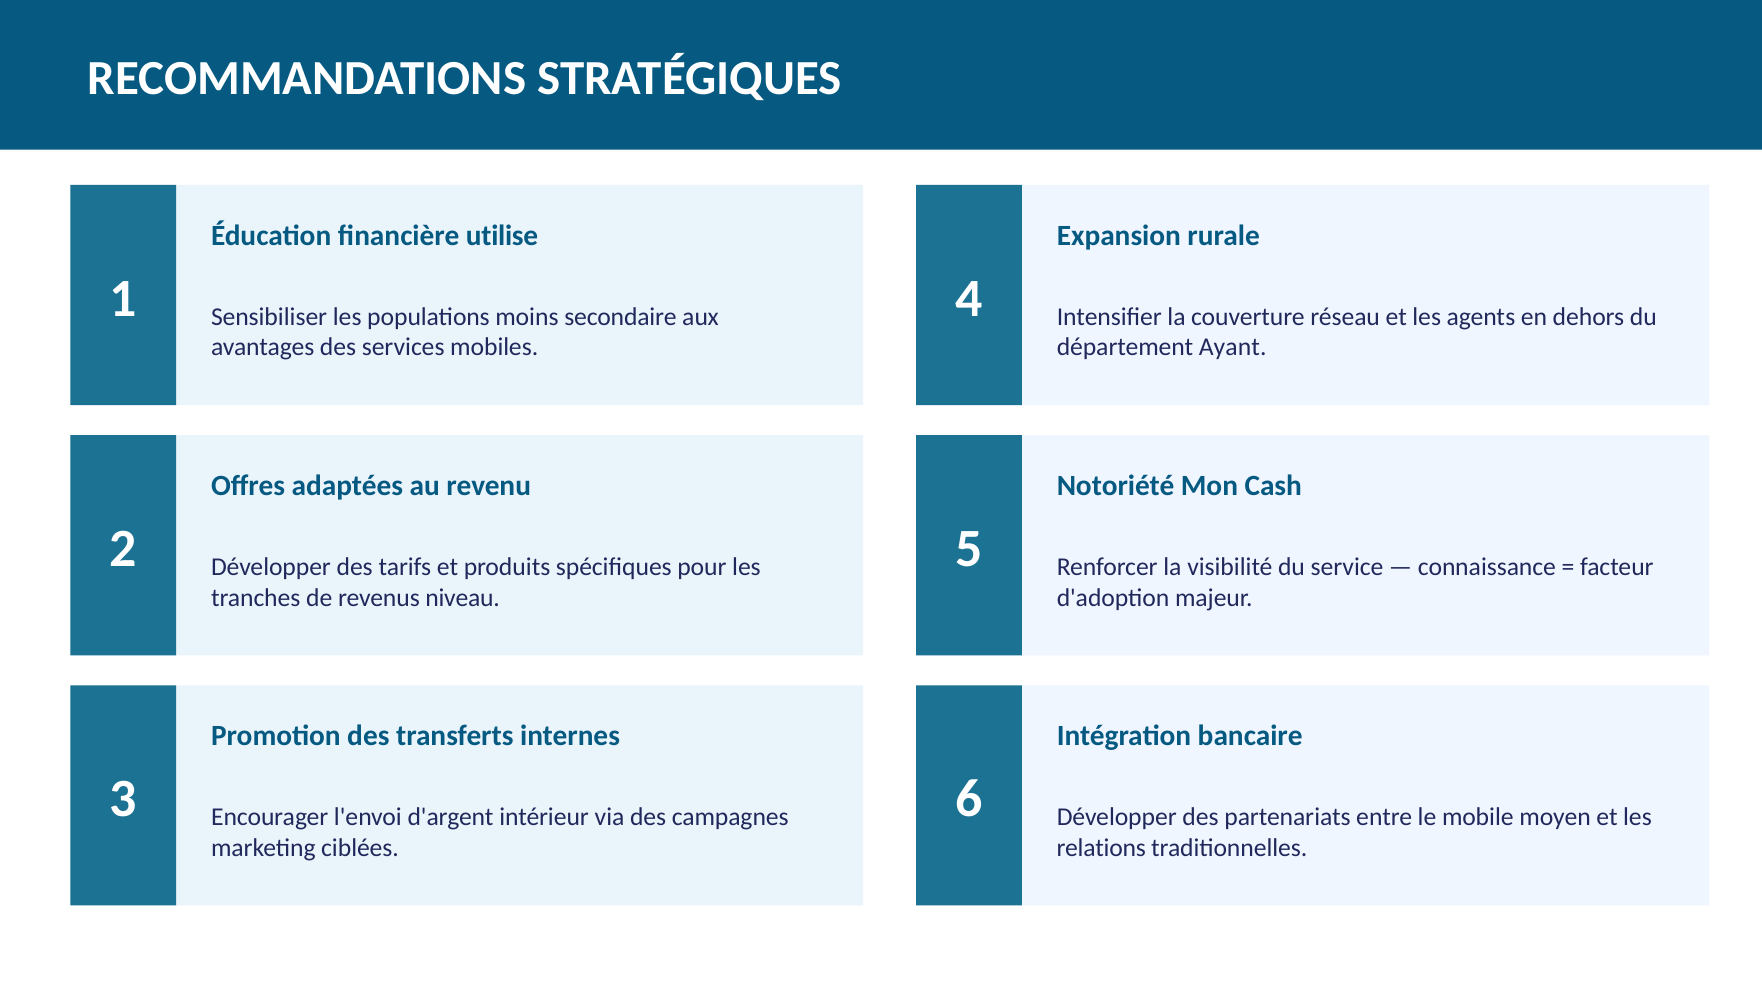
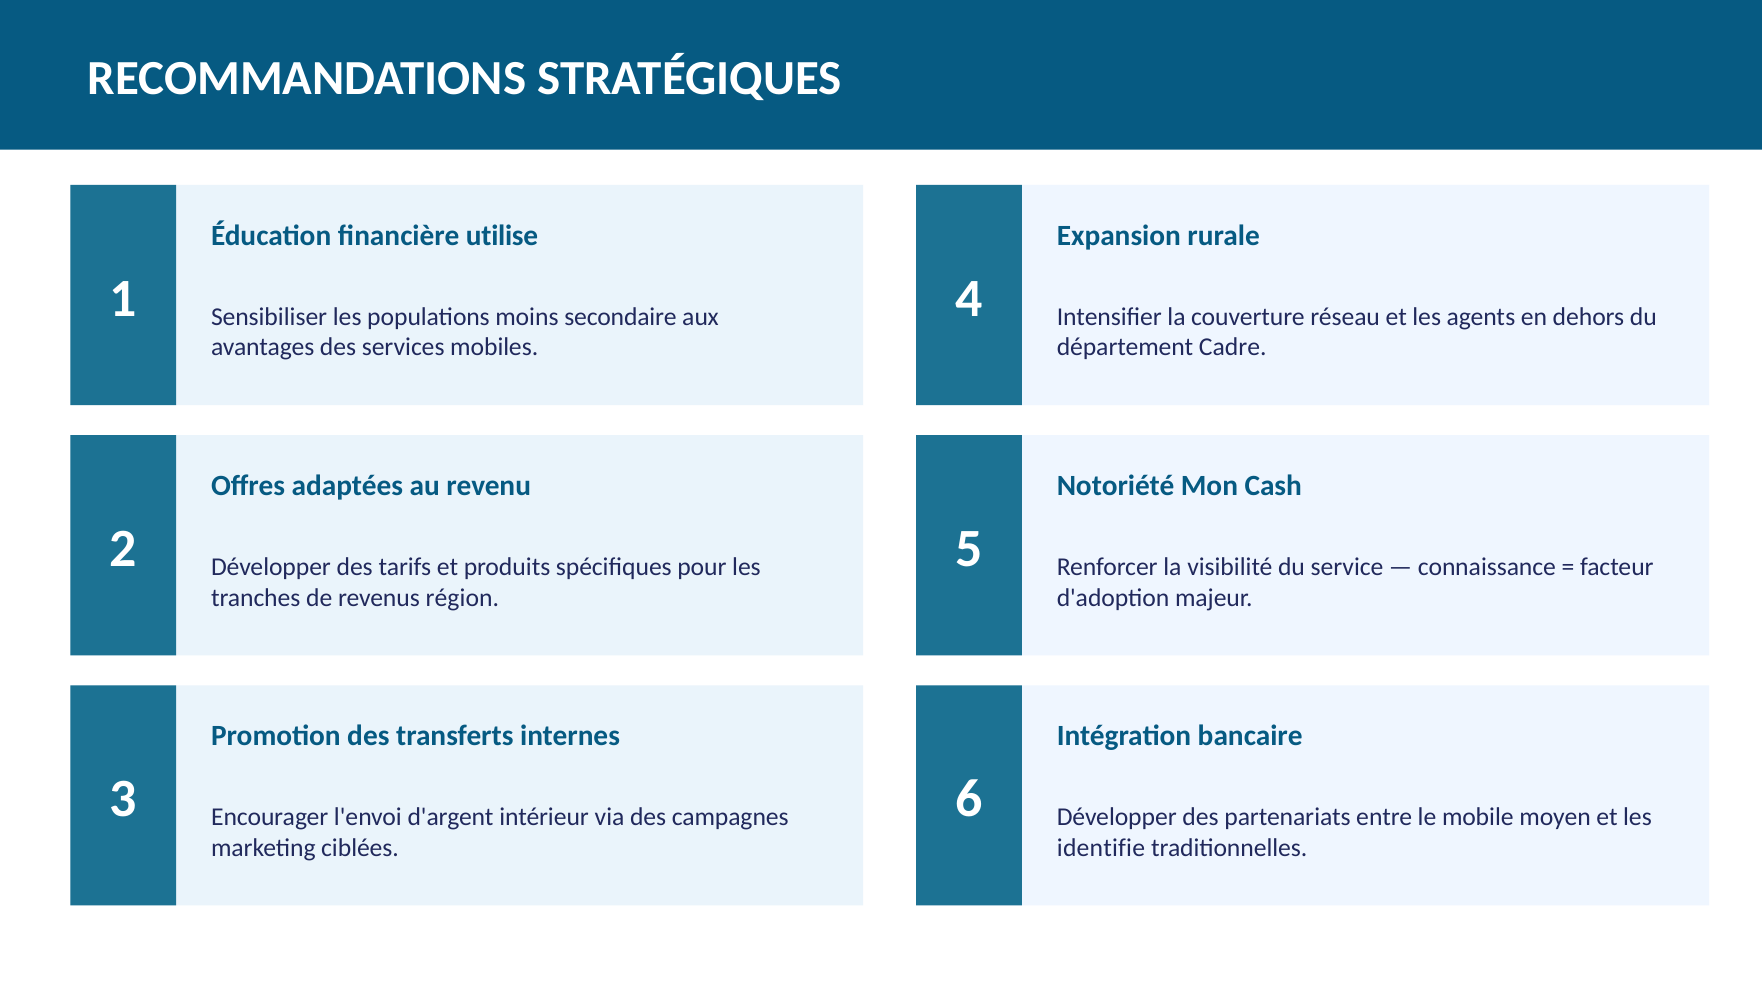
Ayant: Ayant -> Cadre (1233, 348)
niveau: niveau -> région (462, 598)
relations: relations -> identifie (1101, 848)
